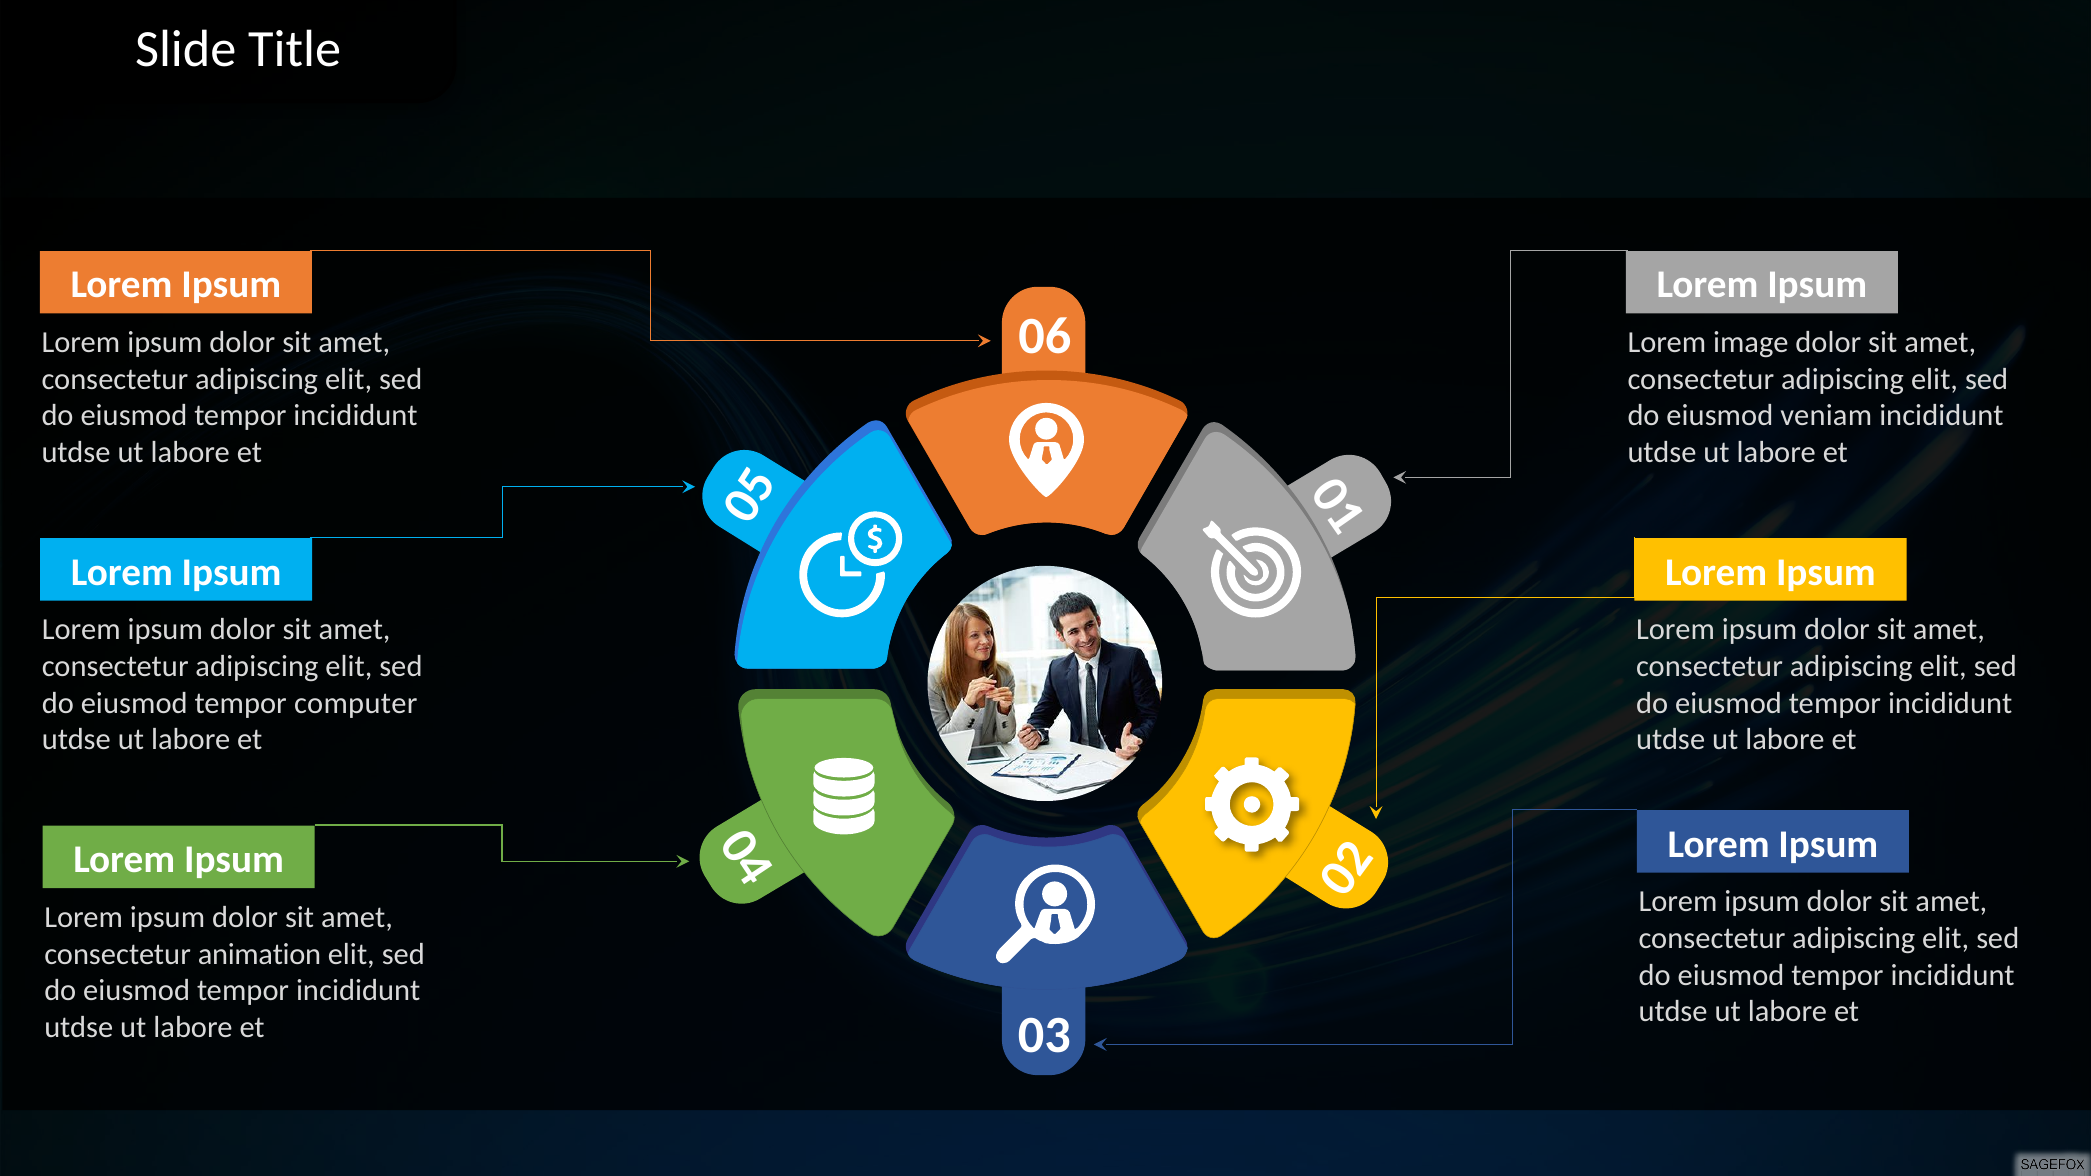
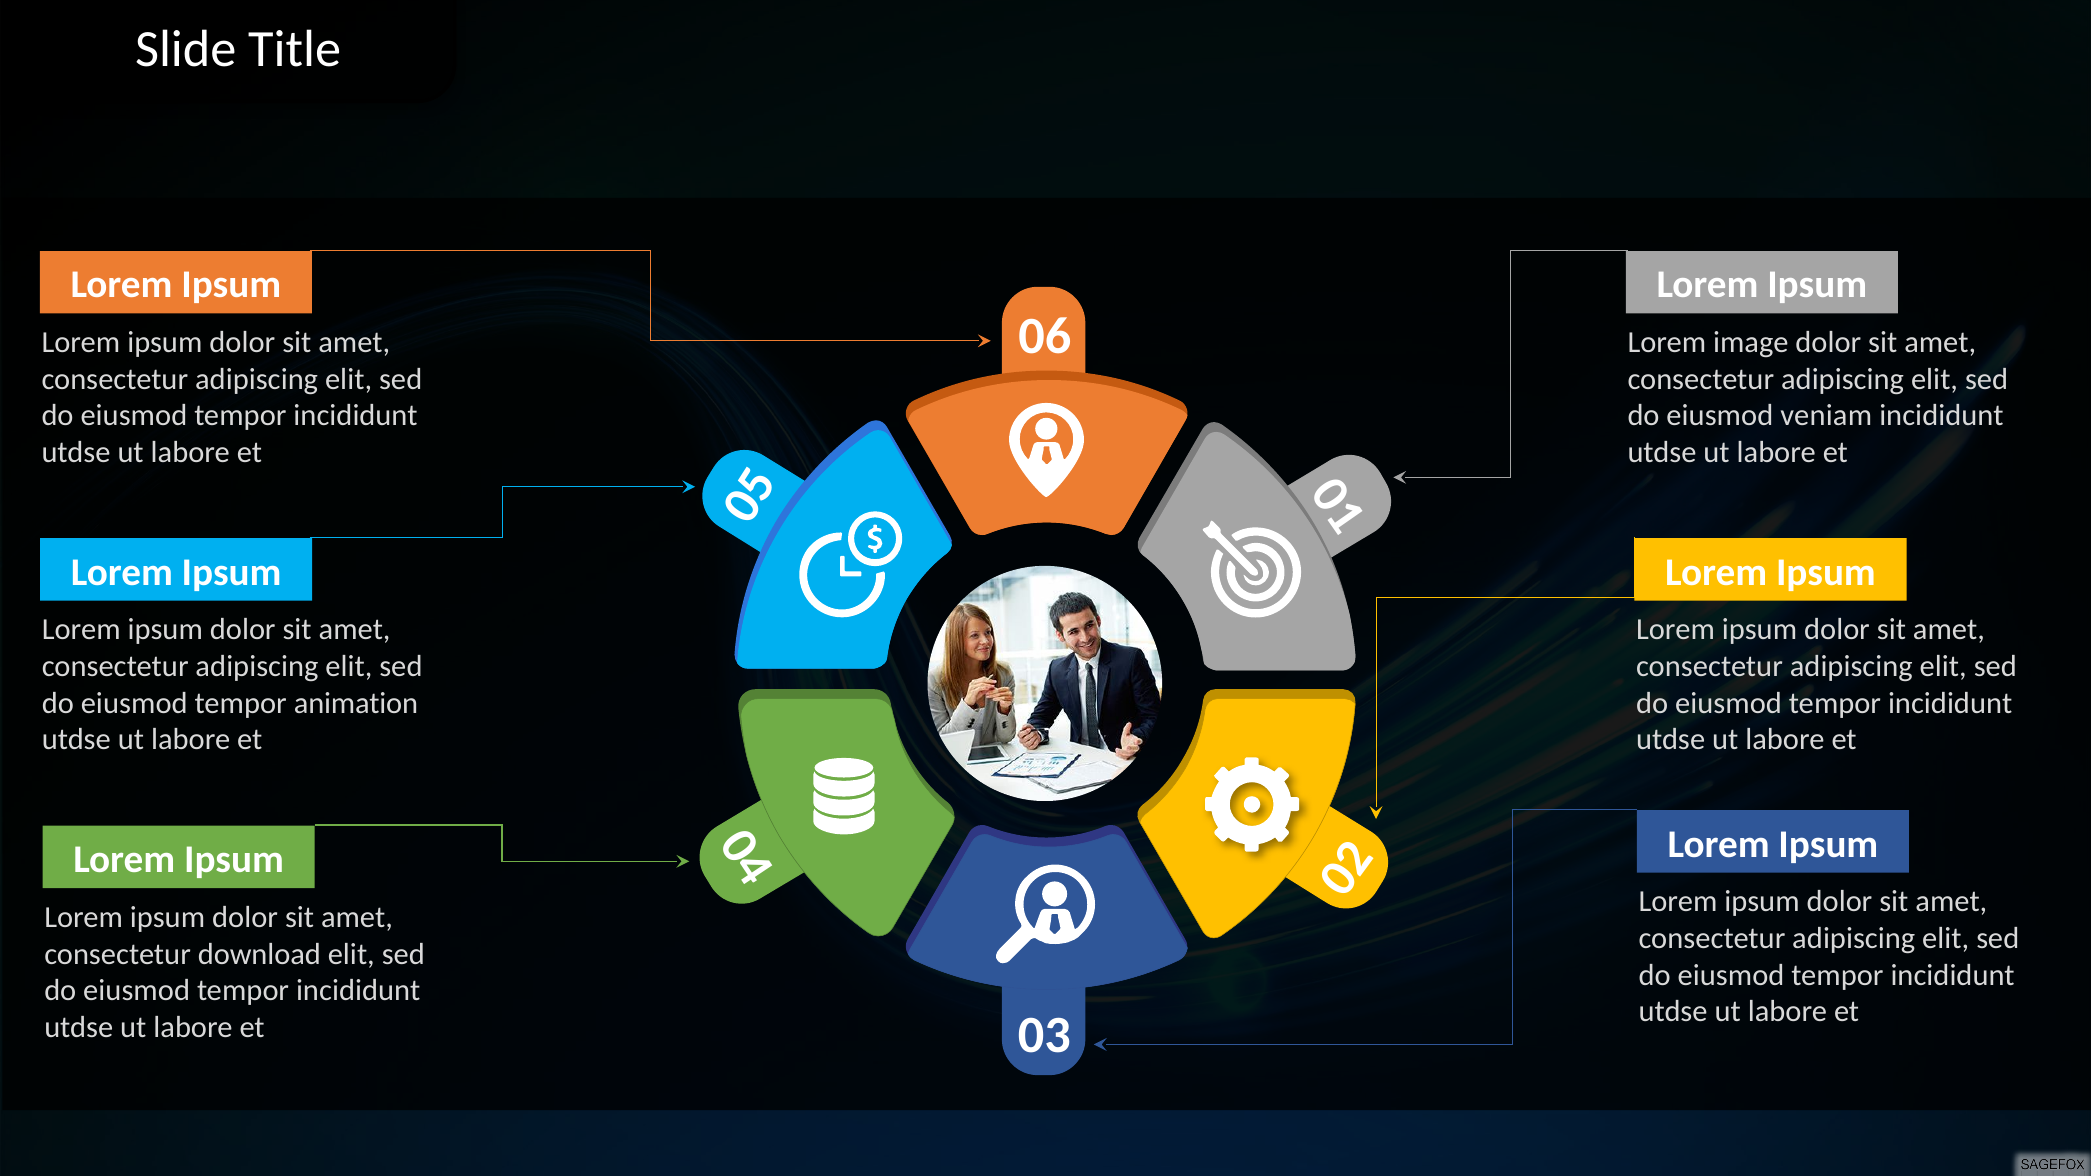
computer: computer -> animation (356, 703)
animation: animation -> download (259, 954)
